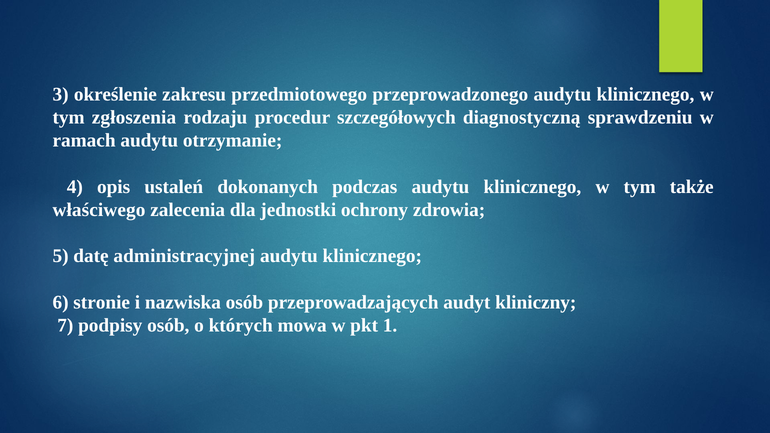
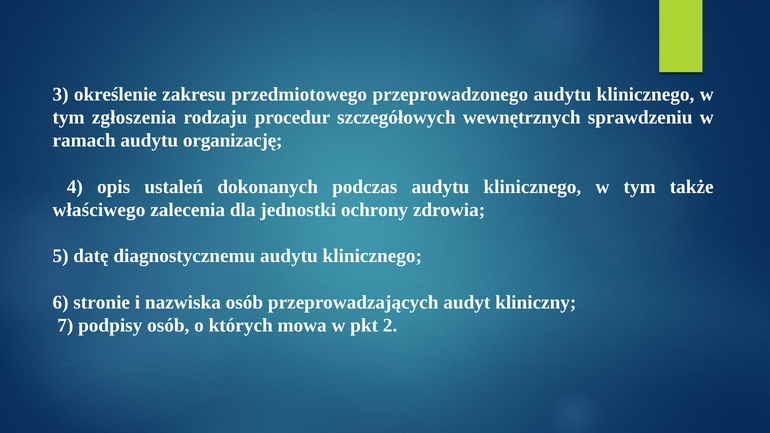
diagnostyczną: diagnostyczną -> wewnętrznych (522, 117)
otrzymanie: otrzymanie -> organizację (233, 141)
administracyjnej: administracyjnej -> diagnostycznemu (184, 256)
1: 1 -> 2 (390, 325)
